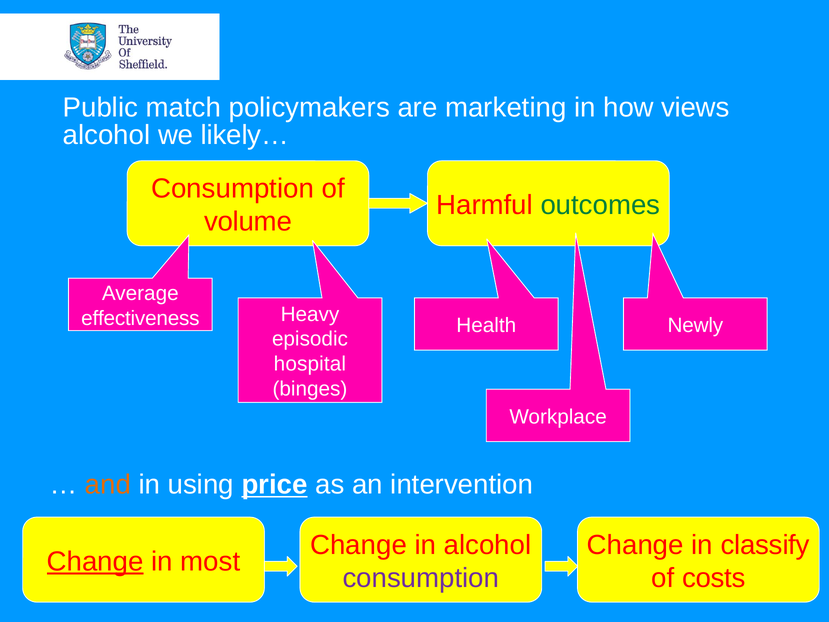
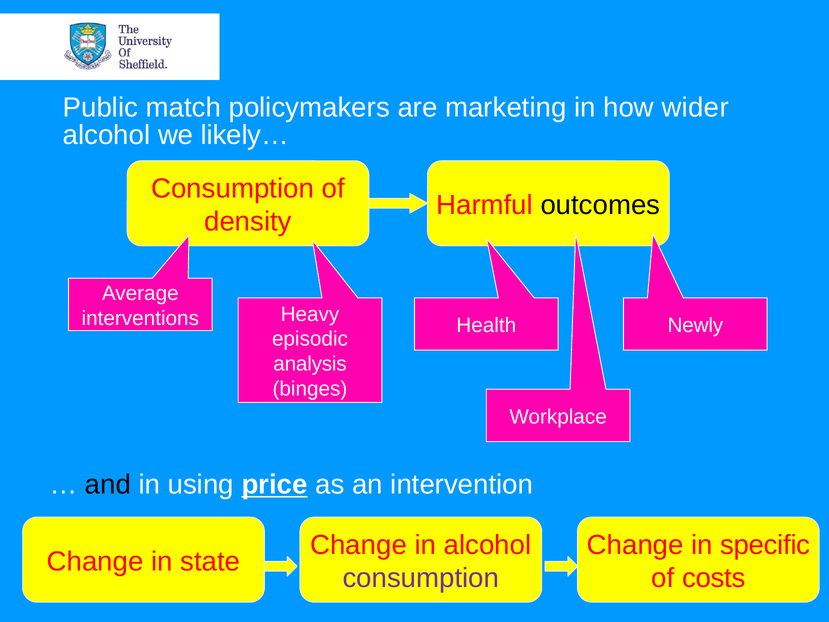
views: views -> wider (695, 108)
outcomes colour: green -> black (600, 205)
volume: volume -> density (248, 222)
effectiveness: effectiveness -> interventions (140, 318)
hospital: hospital -> analysis (310, 364)
and colour: orange -> black (108, 485)
classify: classify -> specific (765, 545)
Change underline: present -> none (95, 561)
most: most -> state (210, 561)
